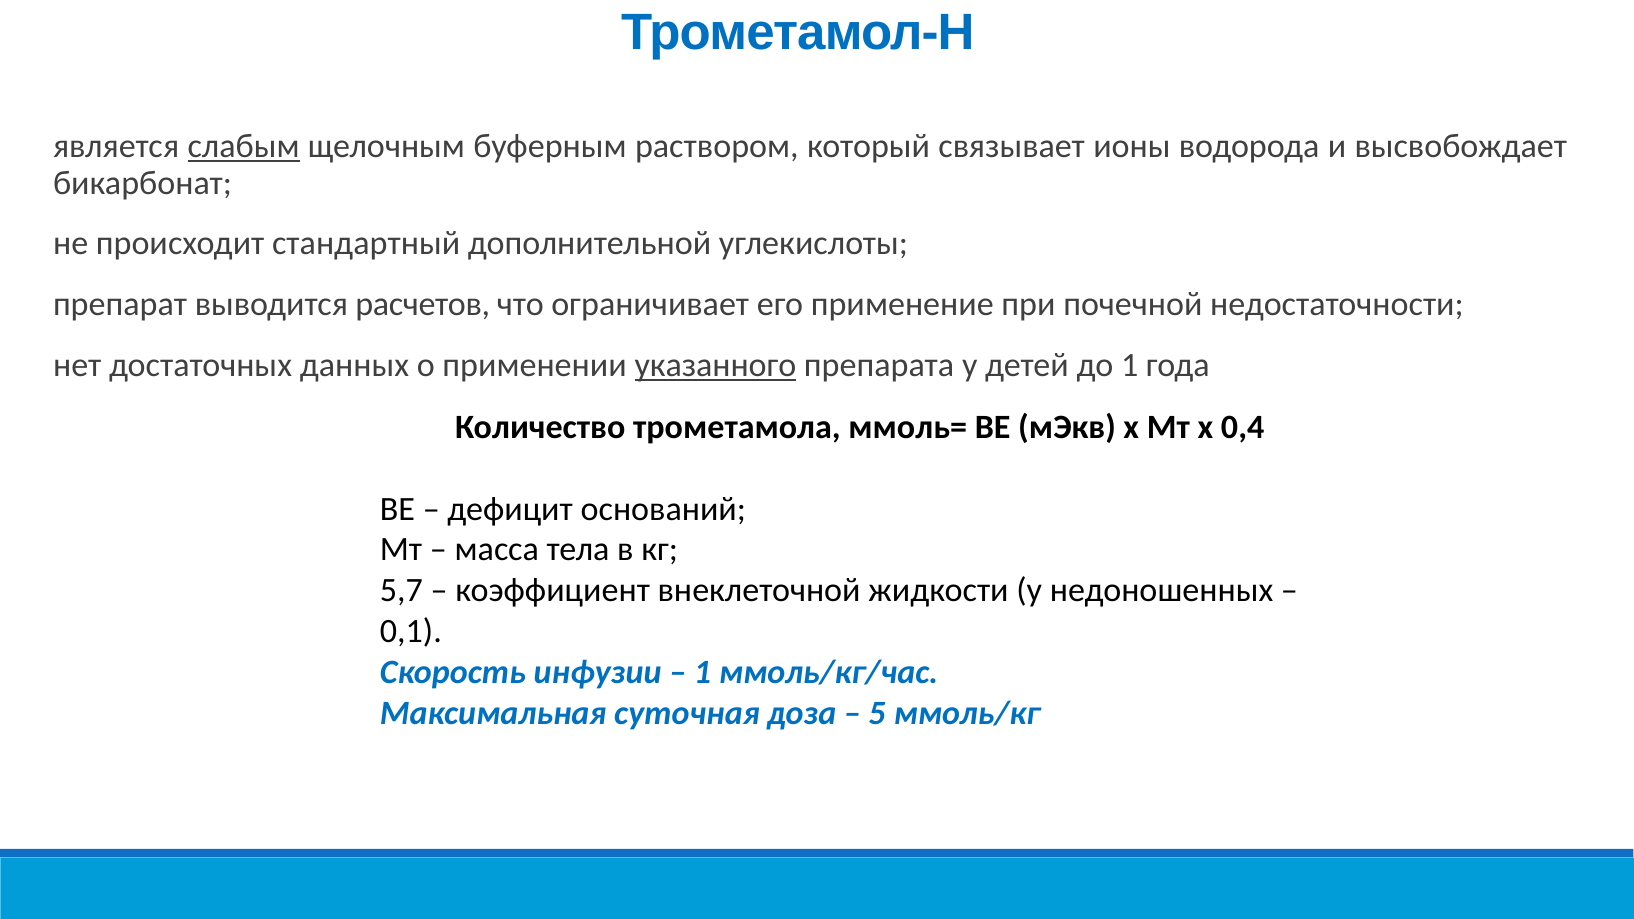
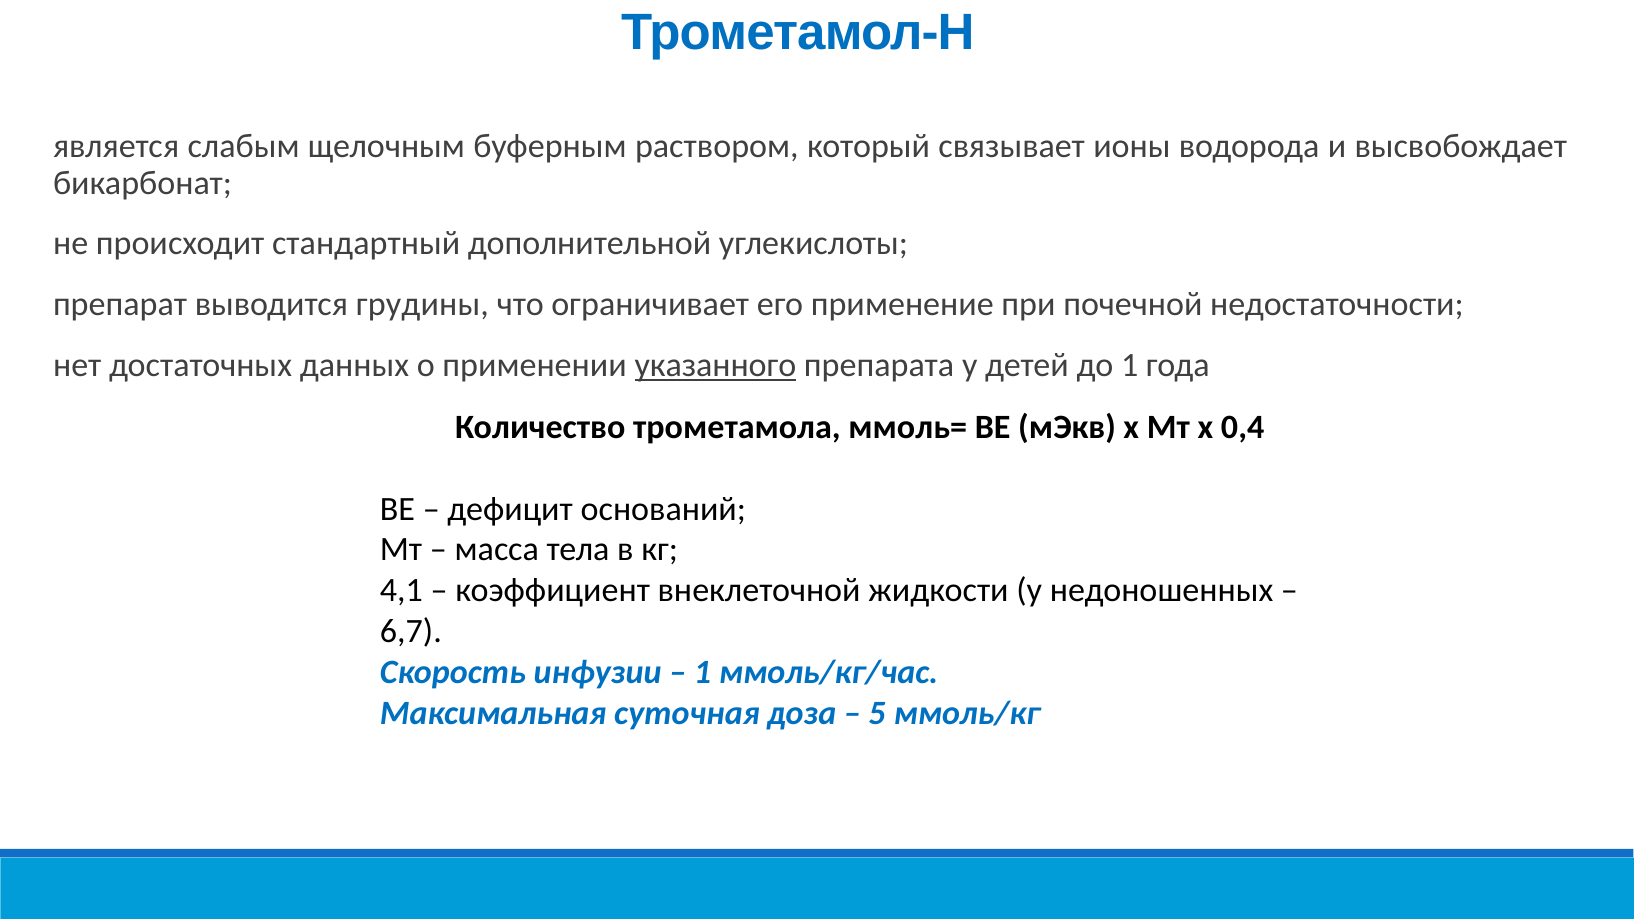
слабым underline: present -> none (244, 146)
расчетов: расчетов -> грудины (422, 304)
5,7: 5,7 -> 4,1 (401, 591)
0,1: 0,1 -> 6,7 (411, 631)
